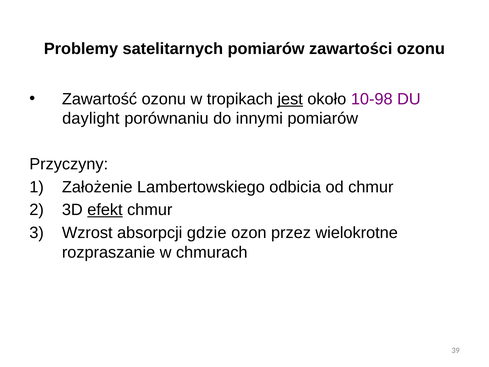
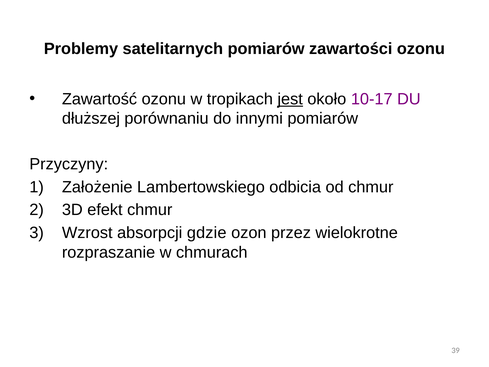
10-98: 10-98 -> 10-17 (372, 99)
daylight: daylight -> dłuższej (91, 119)
efekt underline: present -> none (105, 210)
